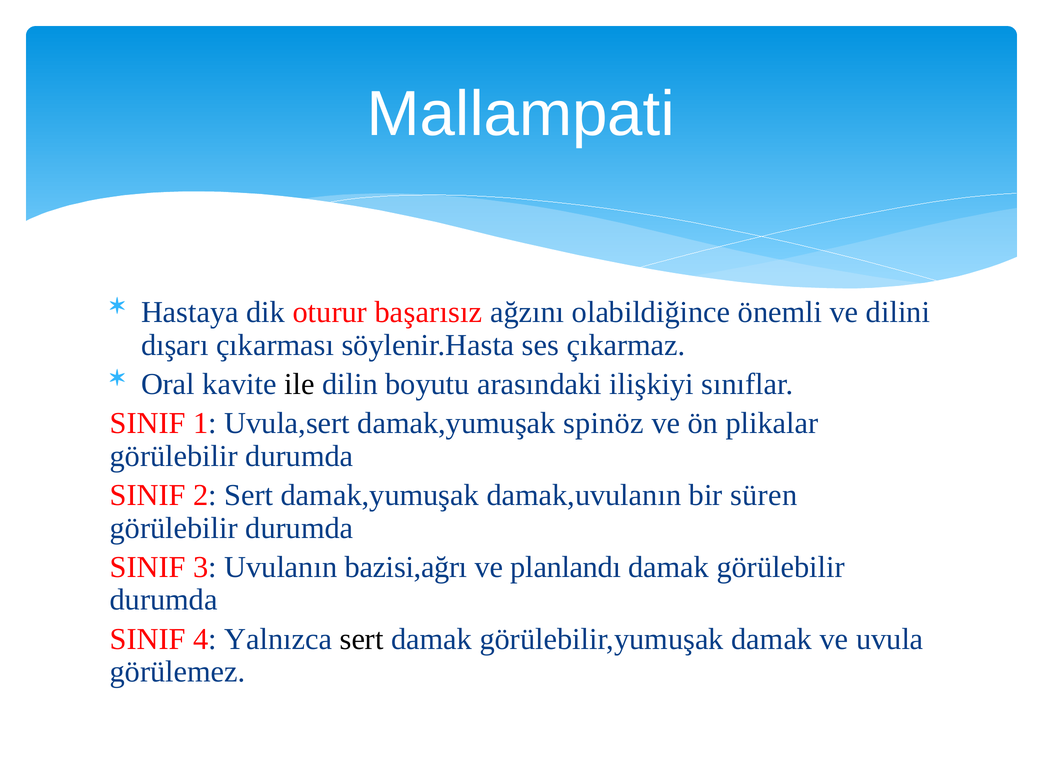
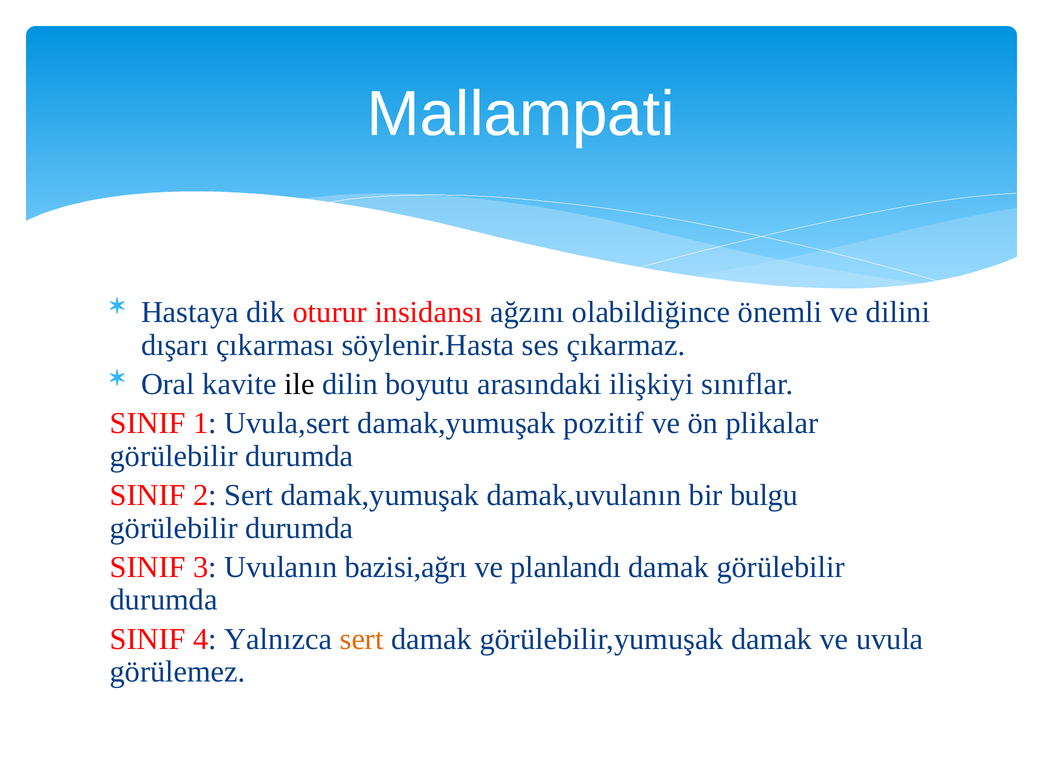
başarısız: başarısız -> insidansı (429, 312)
spinöz: spinöz -> pozitif (603, 423)
süren: süren -> bulgu (764, 495)
sert colour: black -> orange (362, 639)
